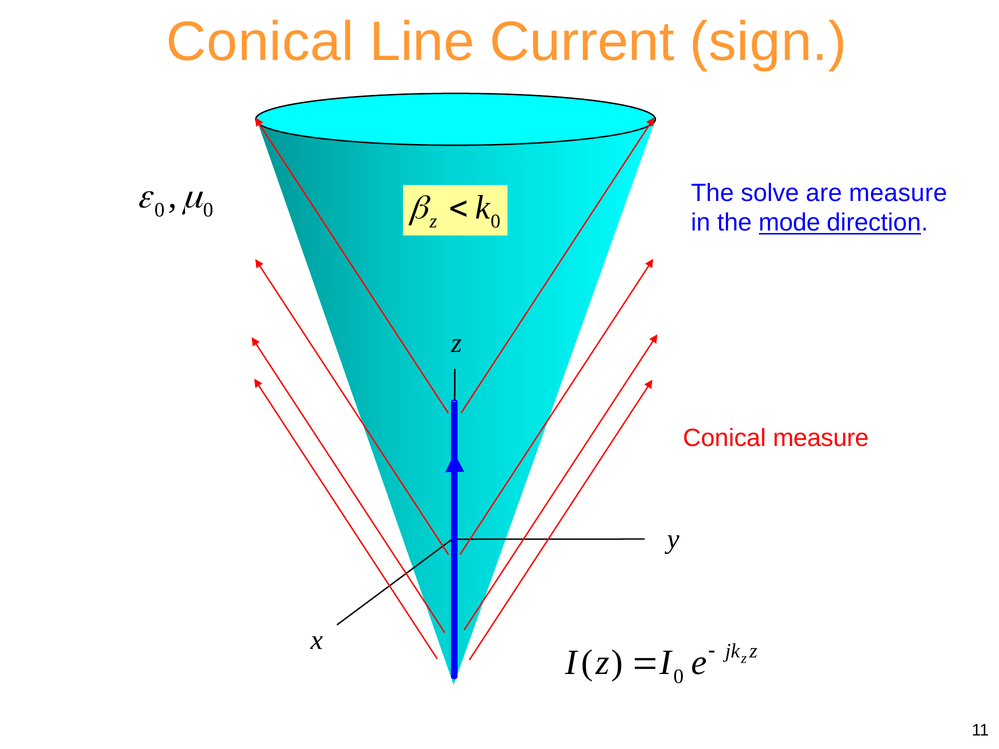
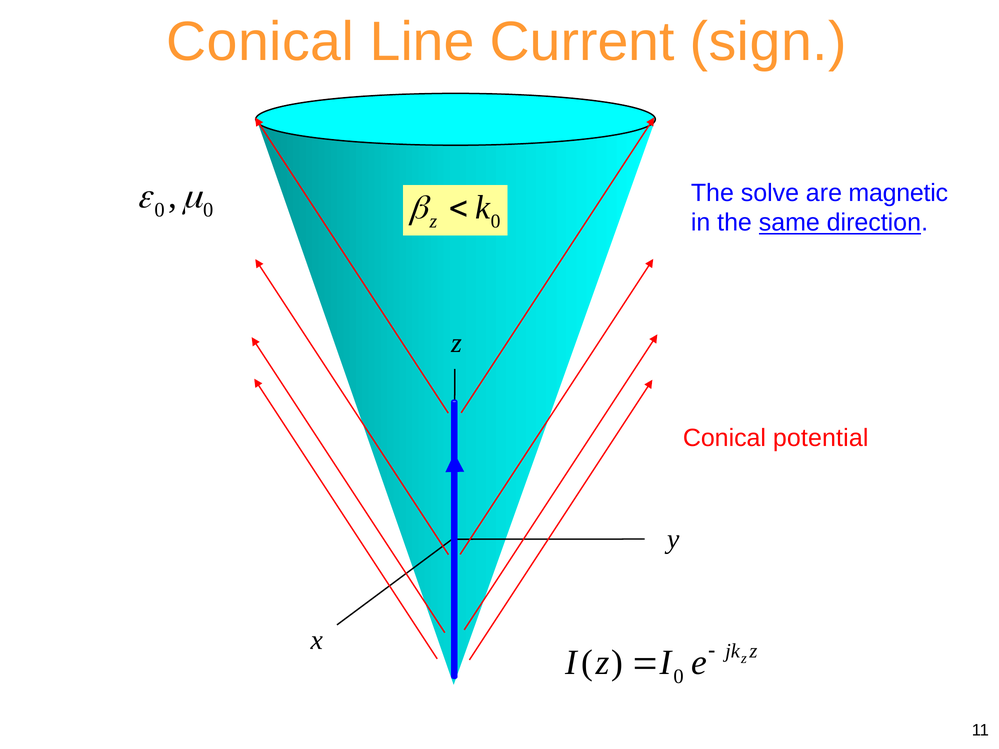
are measure: measure -> magnetic (898, 193)
mode: mode -> same (789, 223)
Conical measure: measure -> potential (821, 438)
